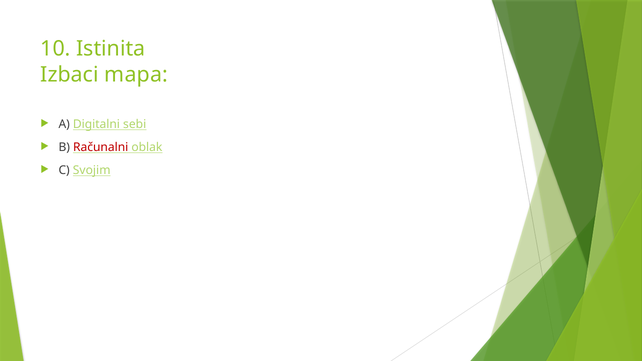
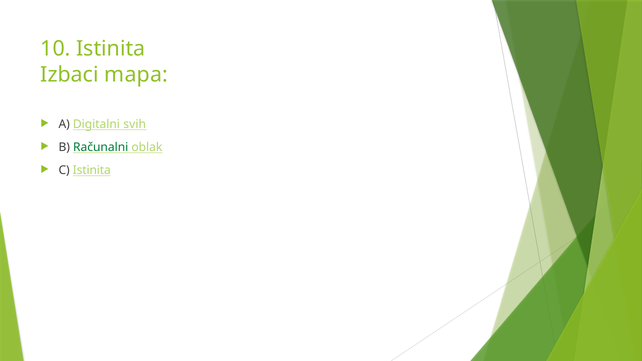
sebi: sebi -> svih (135, 124)
Računalni colour: red -> green (101, 147)
C Svojim: Svojim -> Istinita (92, 170)
